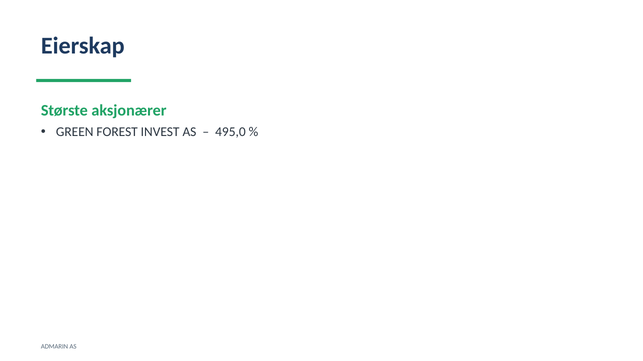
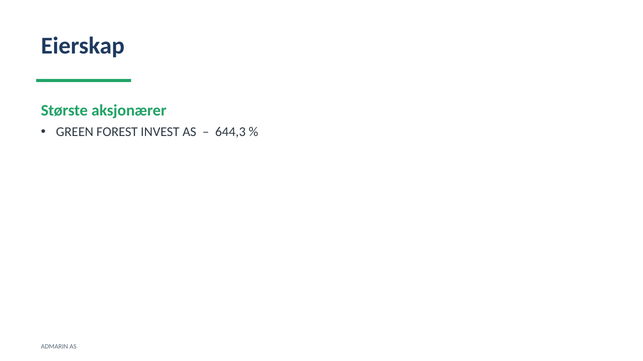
495,0: 495,0 -> 644,3 (230, 132)
